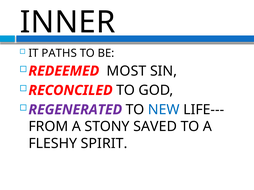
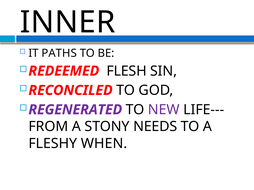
MOST: MOST -> FLESH (127, 71)
NEW colour: blue -> purple (164, 110)
SAVED: SAVED -> NEEDS (155, 127)
SPIRIT: SPIRIT -> WHEN (104, 144)
